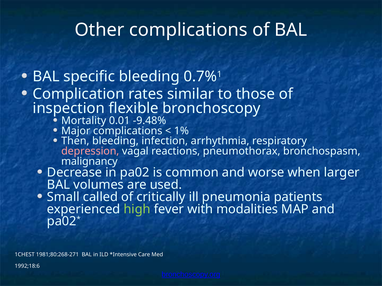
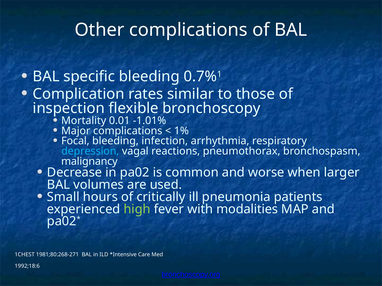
-9.48%: -9.48% -> -1.01% (149, 121)
Then: Then -> Focal (75, 141)
depression colour: pink -> light blue (90, 151)
called: called -> hours (100, 197)
